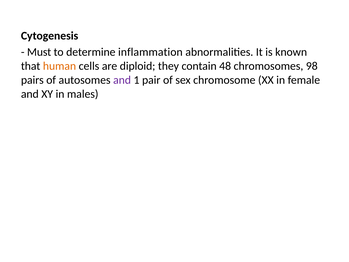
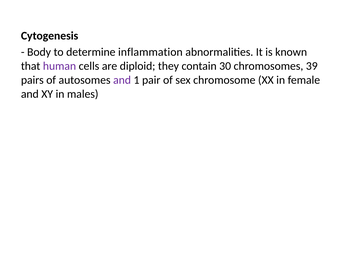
Must: Must -> Body (39, 52)
human colour: orange -> purple (59, 66)
48: 48 -> 30 (225, 66)
98: 98 -> 39 (312, 66)
